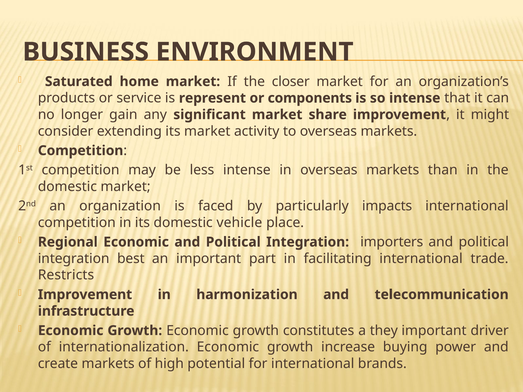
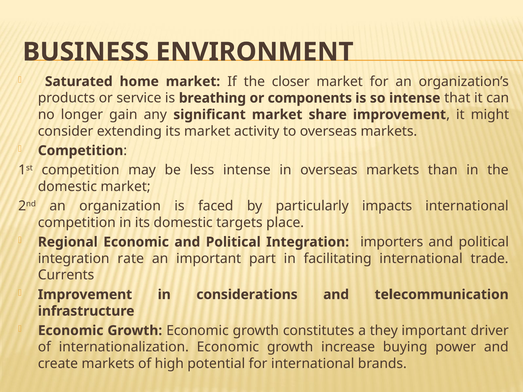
represent: represent -> breathing (212, 98)
vehicle: vehicle -> targets (239, 223)
best: best -> rate (131, 259)
Restricts: Restricts -> Currents (66, 275)
harmonization: harmonization -> considerations (247, 295)
